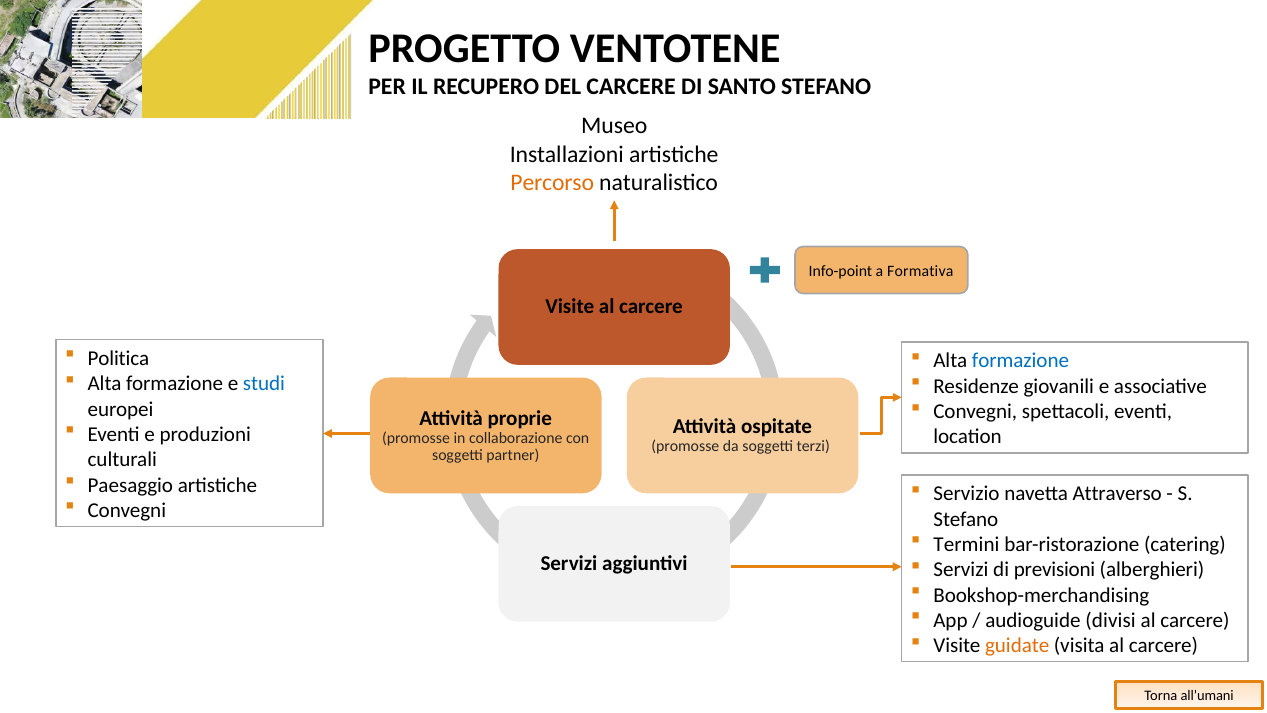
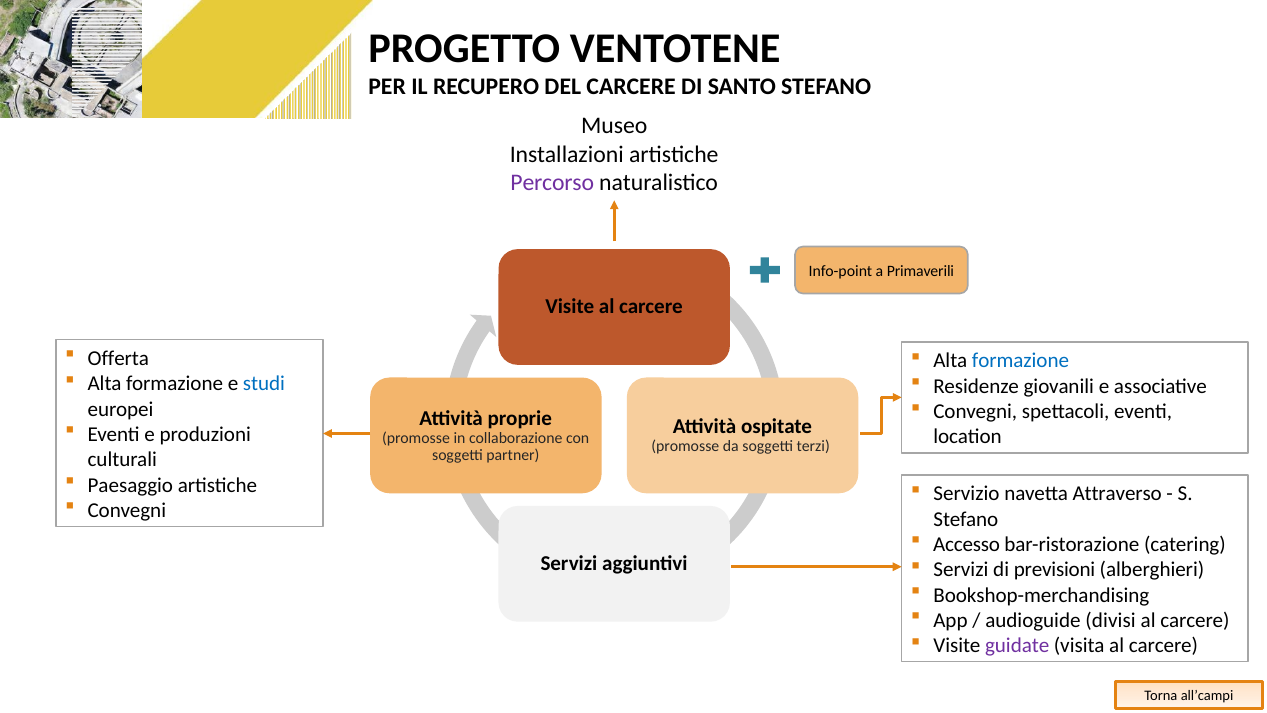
Percorso colour: orange -> purple (552, 183)
Formativa: Formativa -> Primaverili (920, 271)
Politica: Politica -> Offerta (118, 358)
Termini: Termini -> Accesso (967, 544)
guidate colour: orange -> purple (1017, 646)
all’umani: all’umani -> all’campi (1207, 695)
